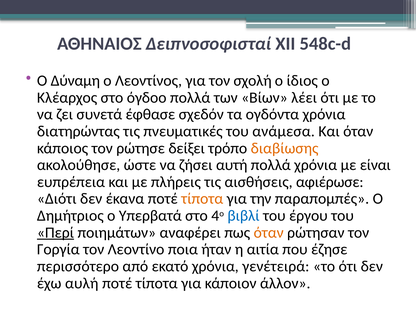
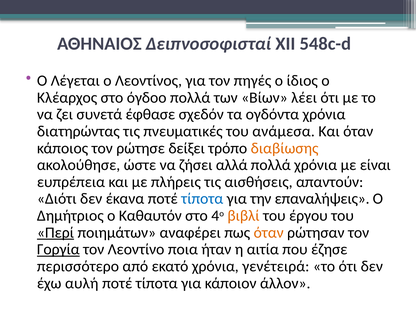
Δύναμη: Δύναμη -> Λέγεται (75, 81)
σχολή: σχολή -> πηγές (253, 81)
αυτή: αυτή -> αλλά (232, 165)
αφιέρωσε: αφιέρωσε -> απαντούν (330, 182)
τίποτα colour: orange -> blue (202, 199)
παραπομπές: παραπομπές -> επαναλήψεις (322, 199)
Υπερβατά: Υπερβατά -> Καθαυτόν (150, 216)
βιβλί colour: blue -> orange (243, 216)
Γοργία underline: none -> present (58, 249)
